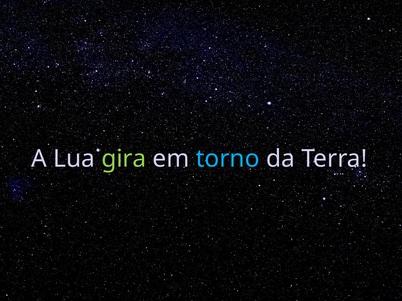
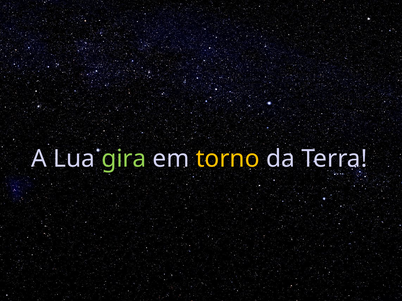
torno colour: light blue -> yellow (228, 159)
